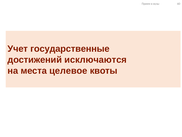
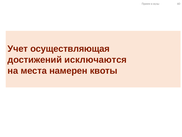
государственные: государственные -> осуществляющая (70, 49)
целевое: целевое -> намерен (68, 70)
